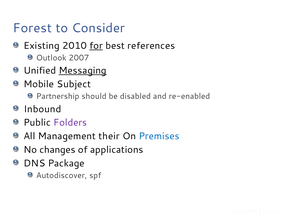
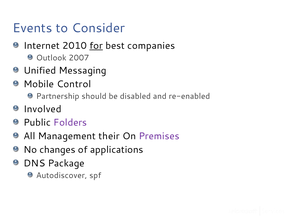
Forest: Forest -> Events (32, 28)
Existing: Existing -> Internet (42, 46)
references: references -> companies (151, 46)
Messaging underline: present -> none (83, 70)
Subject: Subject -> Control (74, 84)
Inbound: Inbound -> Involved (42, 109)
Premises colour: blue -> purple (159, 136)
